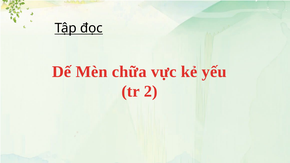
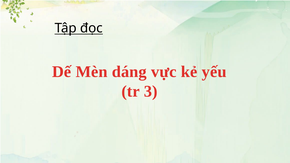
chữa: chữa -> dáng (129, 72)
2: 2 -> 3 (151, 91)
